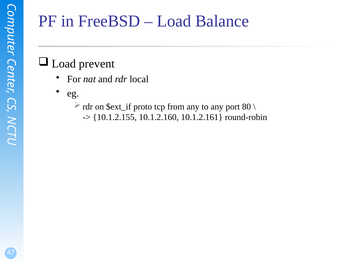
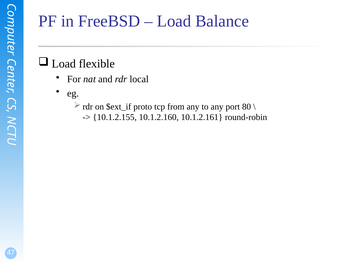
prevent: prevent -> flexible (97, 64)
